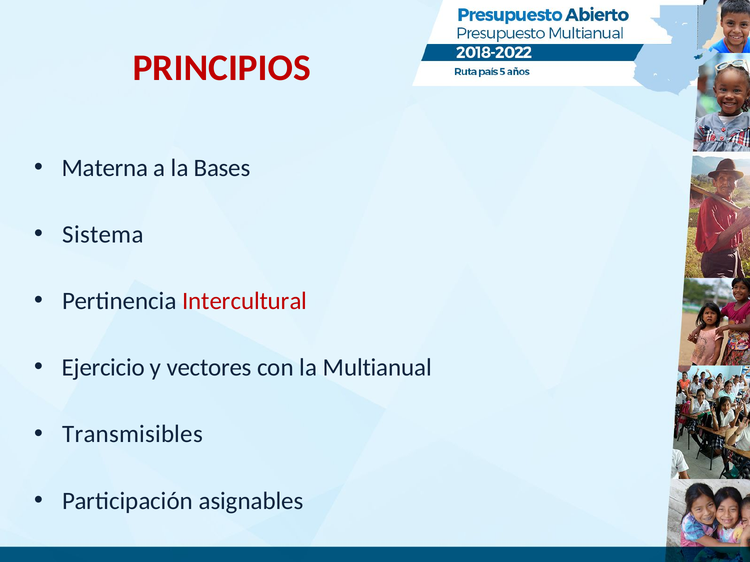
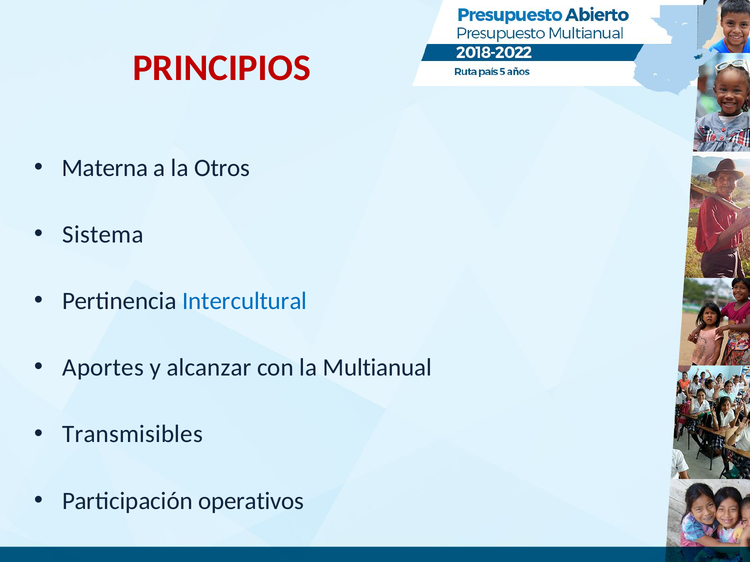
Bases: Bases -> Otros (222, 168)
Intercultural colour: red -> blue (245, 301)
Ejercicio: Ejercicio -> Aportes (103, 368)
vectores: vectores -> alcanzar (209, 368)
asignables: asignables -> operativos (251, 501)
